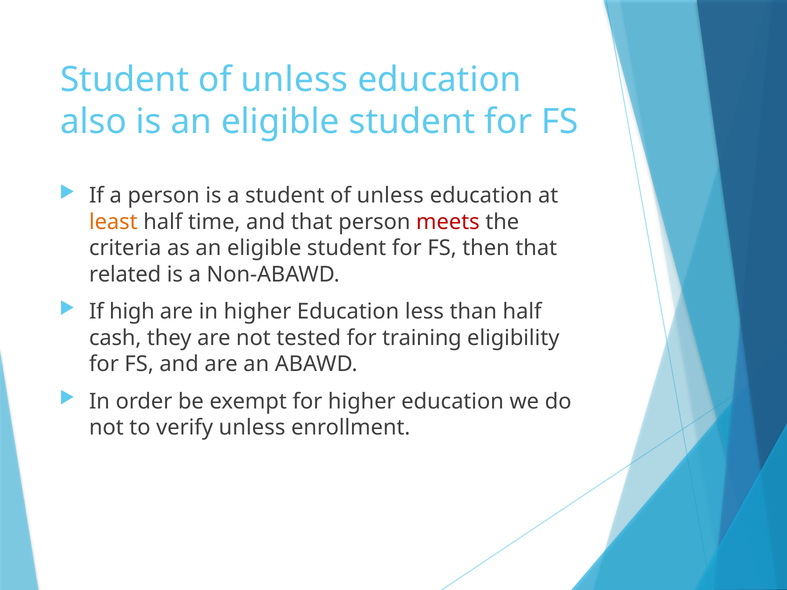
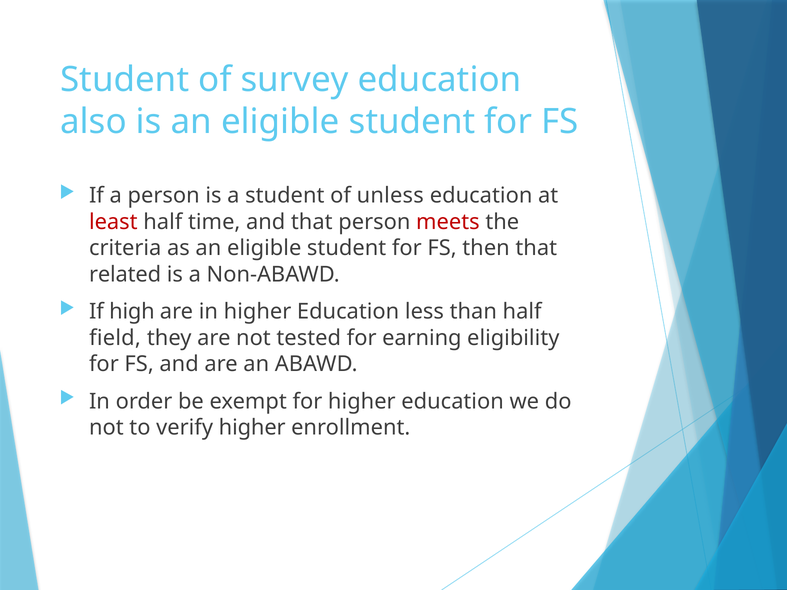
unless: unless -> survey (295, 80)
least colour: orange -> red (113, 222)
cash: cash -> field (115, 338)
training: training -> earning (422, 338)
verify unless: unless -> higher (252, 428)
